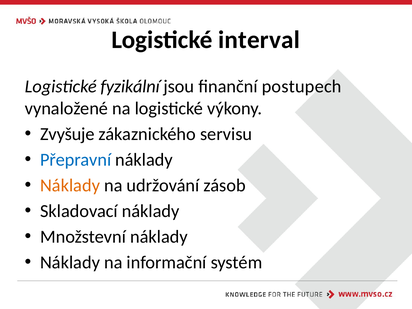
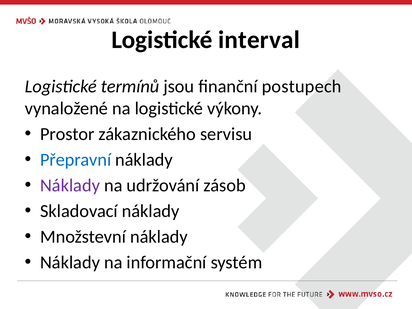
fyzikální: fyzikální -> termínů (130, 86)
Zvyšuje: Zvyšuje -> Prostor (67, 134)
Náklady colour: orange -> purple (70, 185)
